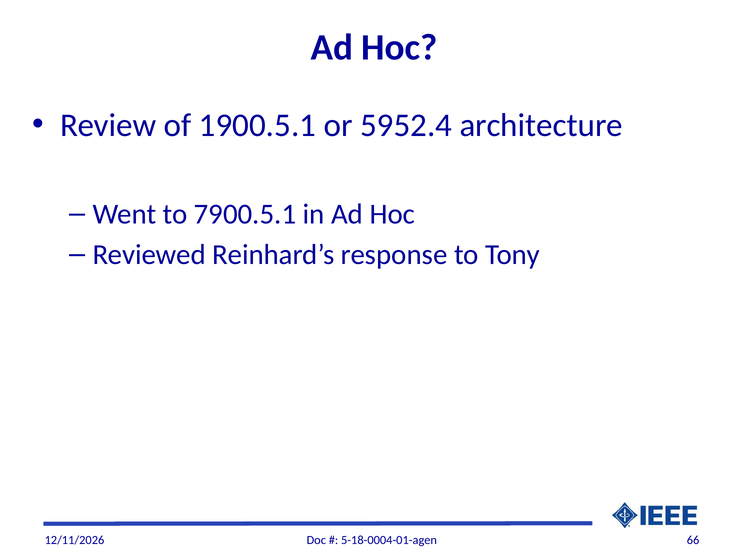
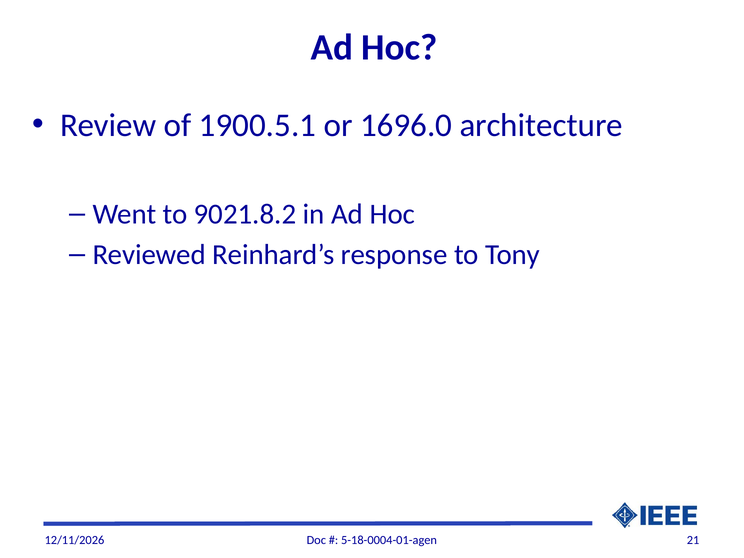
5952.4: 5952.4 -> 1696.0 (406, 125)
7900.5.1: 7900.5.1 -> 9021.8.2 (245, 214)
66: 66 -> 21 (693, 540)
